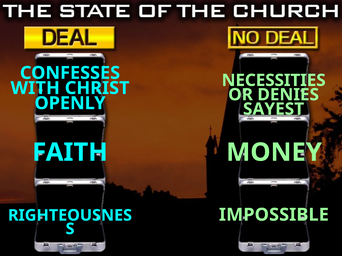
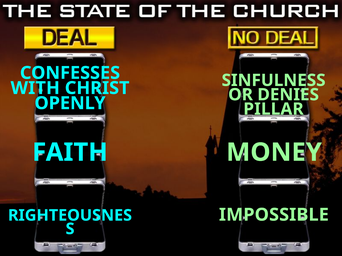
NECESSITIES: NECESSITIES -> SINFULNESS (274, 80)
SAYEST: SAYEST -> PILLAR (273, 109)
